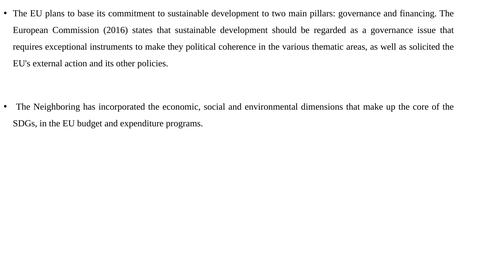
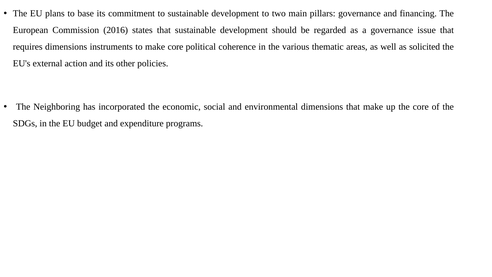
requires exceptional: exceptional -> dimensions (66, 47)
make they: they -> core (175, 47)
